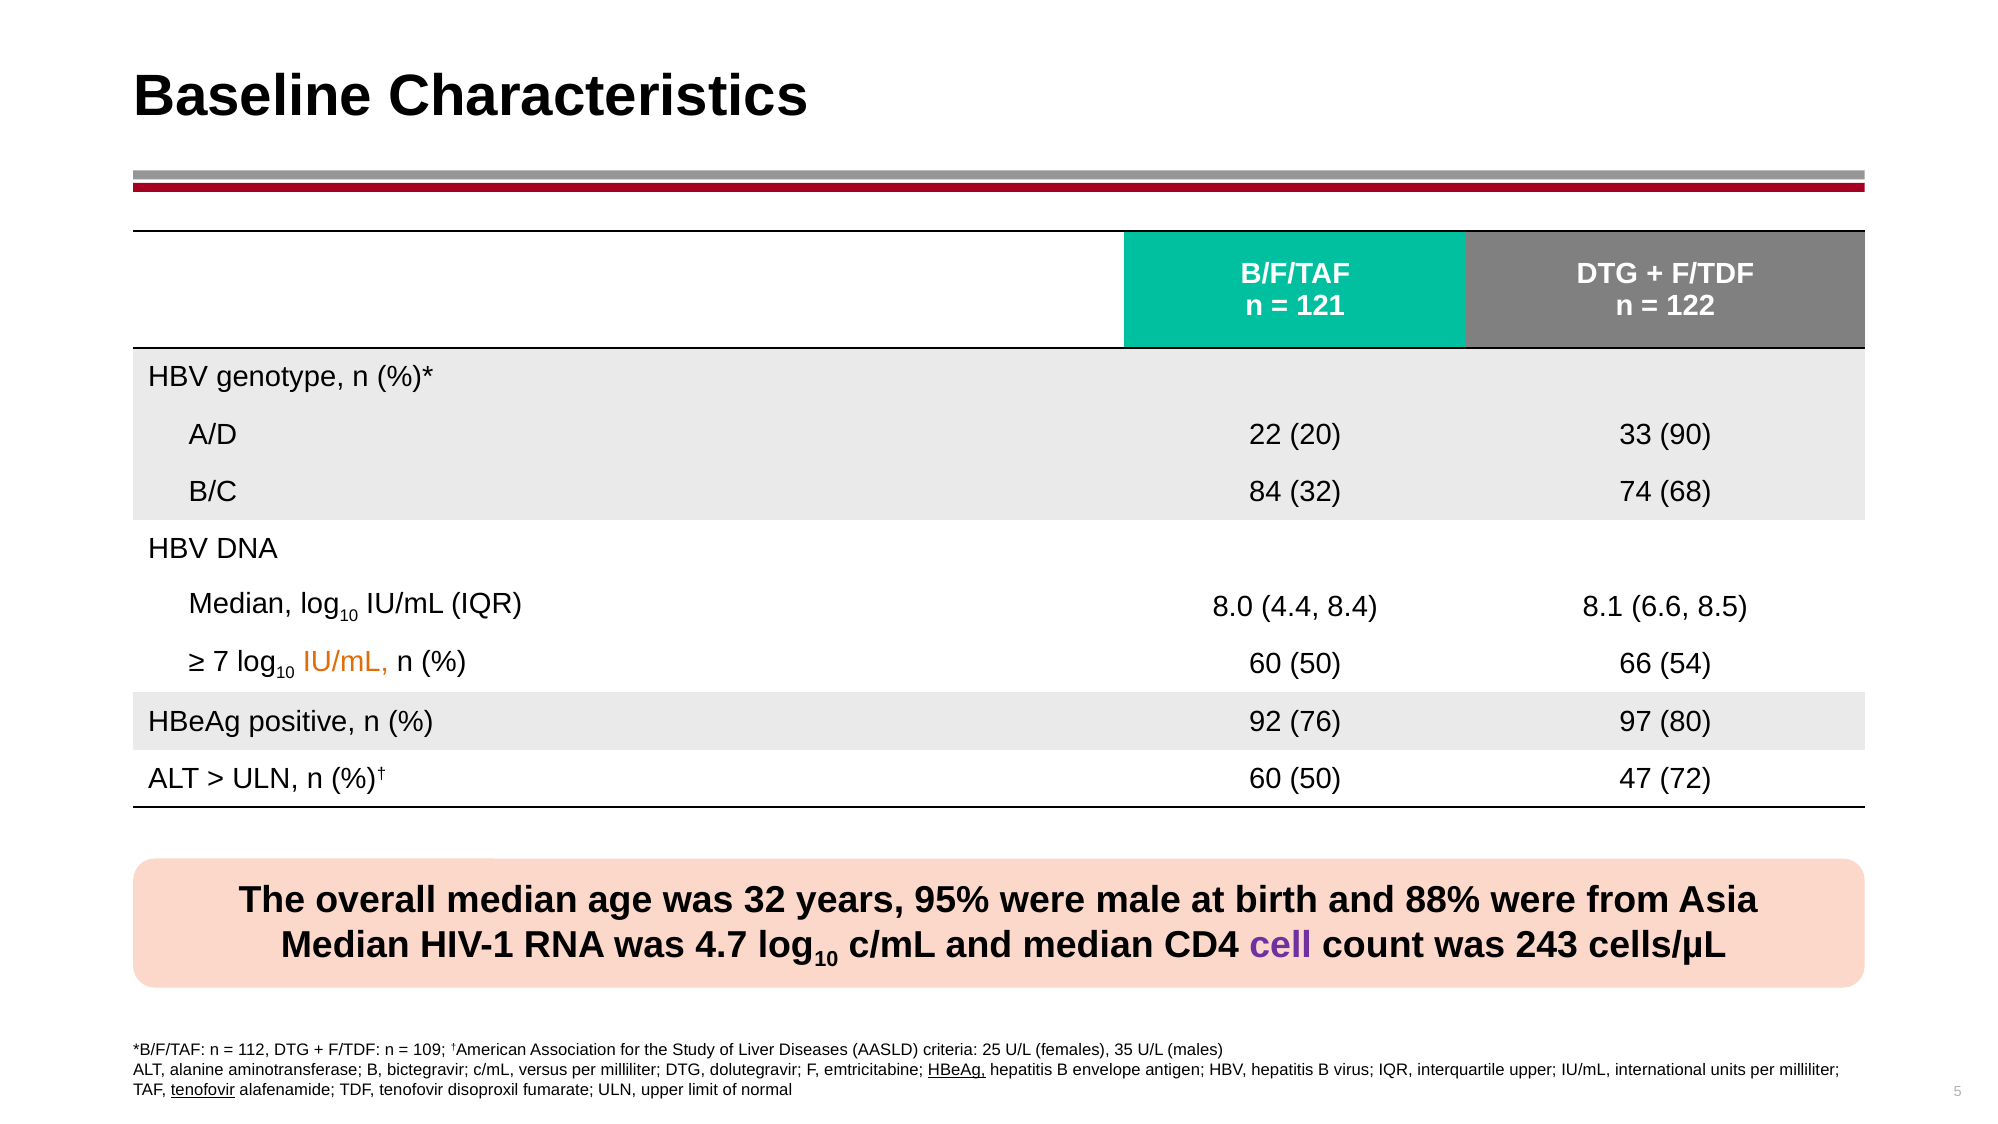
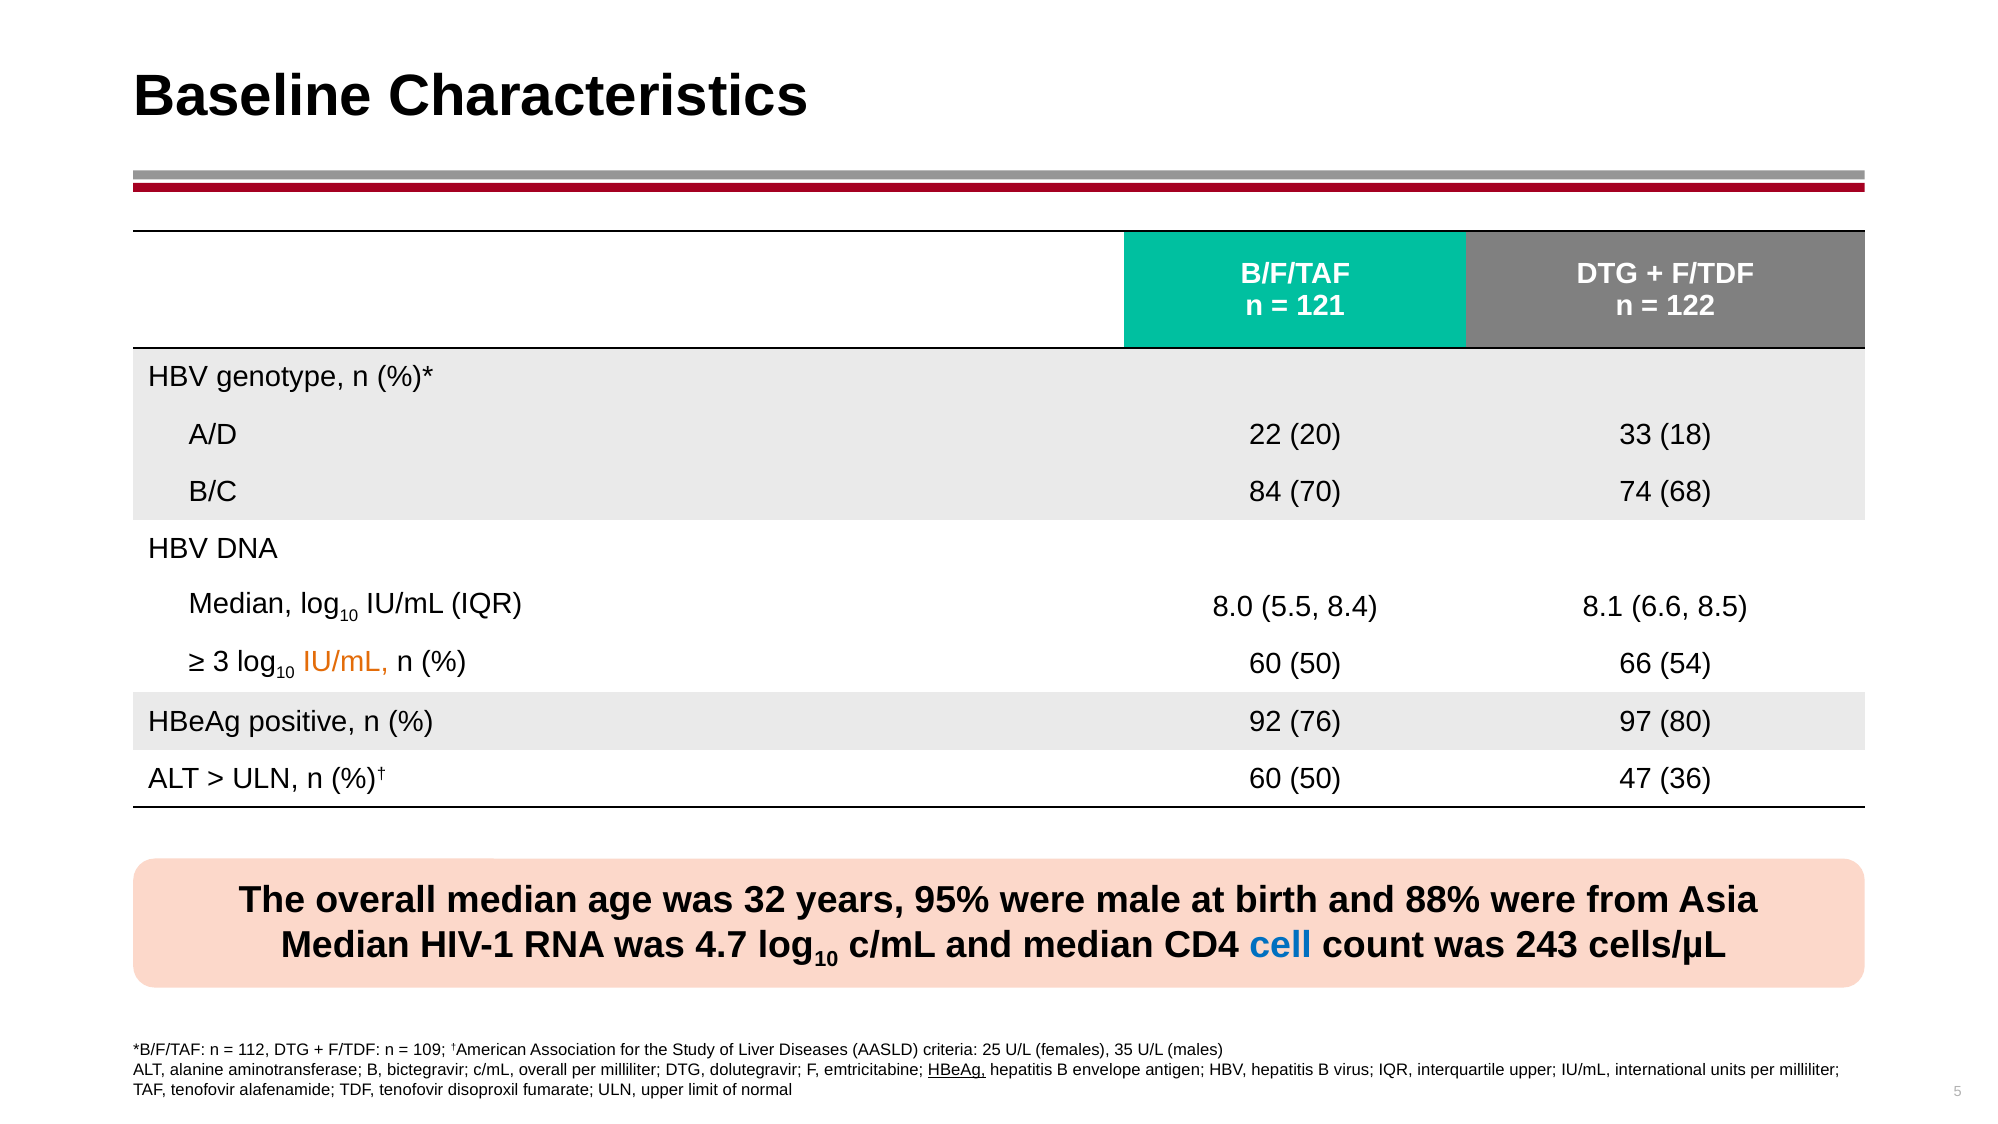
90: 90 -> 18 (1686, 434)
84 32: 32 -> 70 (1316, 492)
4.4: 4.4 -> 5.5 (1290, 607)
7: 7 -> 3 (221, 662)
72: 72 -> 36 (1686, 779)
cell colour: purple -> blue (1281, 945)
c/mL versus: versus -> overall (543, 1070)
tenofovir underline: present -> none (203, 1090)
